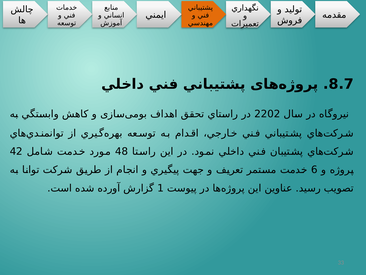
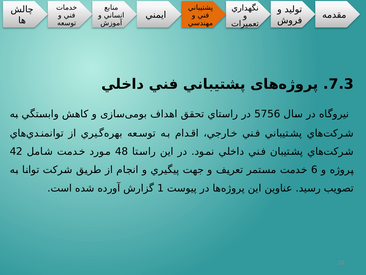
8.7: 8.7 -> 7.3 (341, 84)
2202: 2202 -> 5756 (267, 114)
